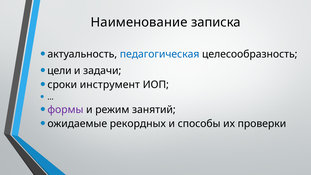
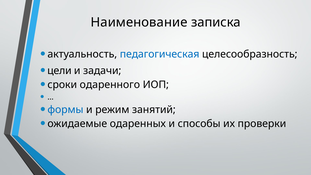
инструмент: инструмент -> одаренного (110, 85)
формы colour: purple -> blue (65, 110)
рекордных: рекордных -> одаренных (138, 124)
